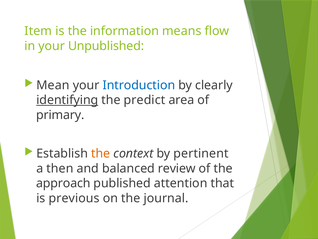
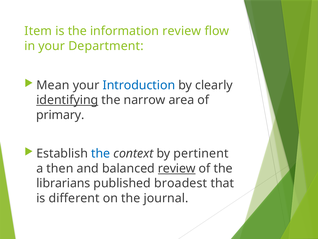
information means: means -> review (182, 31)
Unpublished: Unpublished -> Department (106, 46)
predict: predict -> narrow (145, 100)
the colour: orange -> blue (101, 153)
review underline: none -> present (177, 168)
approach: approach -> librarians (63, 183)
attention: attention -> broadest (181, 183)
previous: previous -> different (74, 198)
